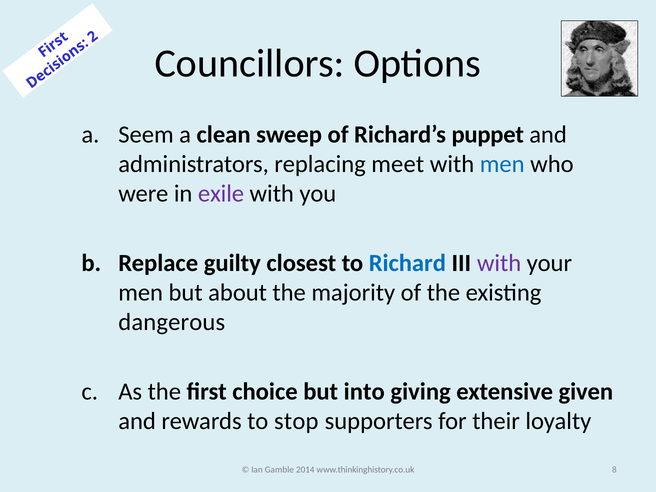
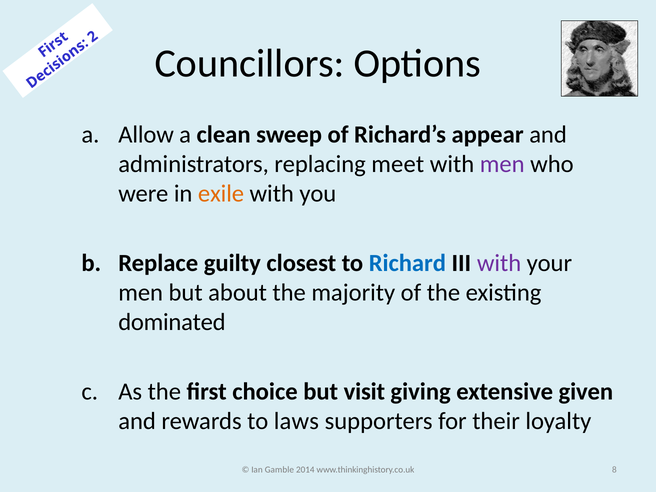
Seem: Seem -> Allow (146, 135)
puppet: puppet -> appear (488, 135)
men colour: blue -> purple (502, 164)
exile colour: purple -> orange (221, 194)
dangerous: dangerous -> dominated (172, 322)
into: into -> visit (364, 391)
stop: stop -> laws (296, 421)
